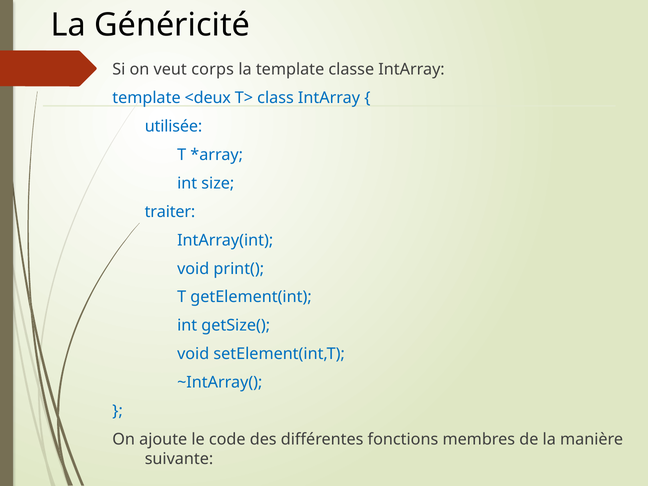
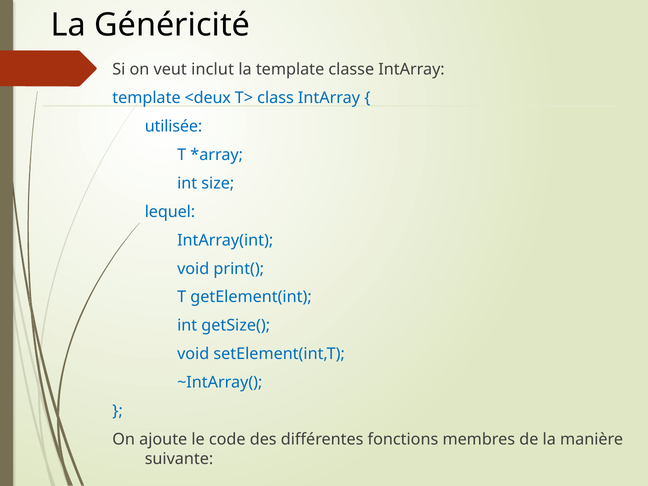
corps: corps -> inclut (213, 70)
traiter: traiter -> lequel (170, 212)
